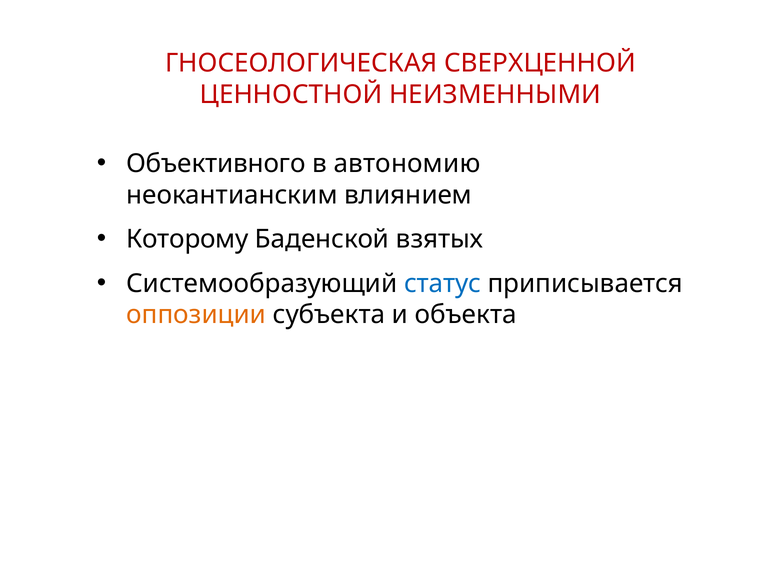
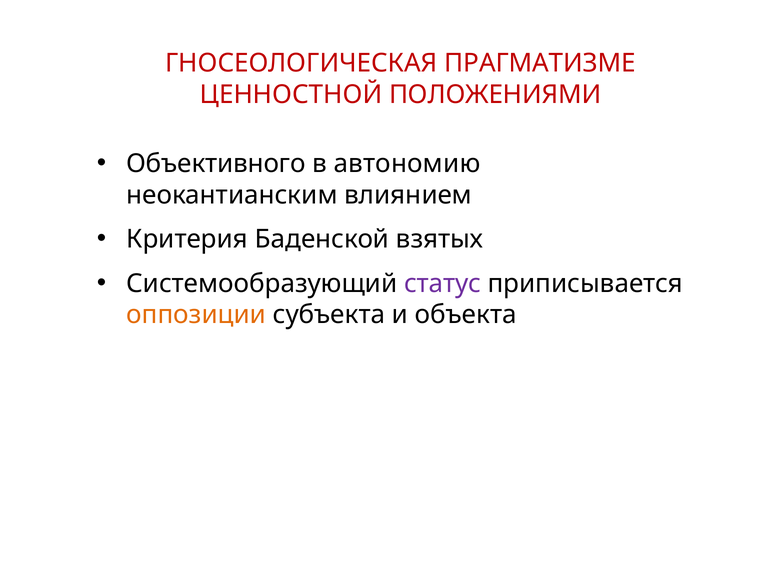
СВЕРХЦЕННОЙ: СВЕРХЦЕННОЙ -> ПРАГМАТИЗМЕ (540, 63)
НЕИЗМЕННЫМИ: НЕИЗМЕННЫМИ -> ПОЛОЖЕНИЯМИ (495, 95)
Которому: Которому -> Критерия (187, 240)
статус colour: blue -> purple (443, 284)
